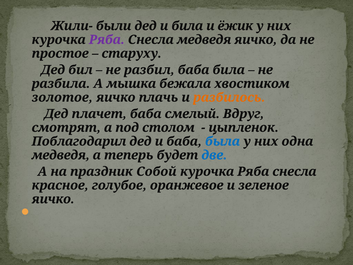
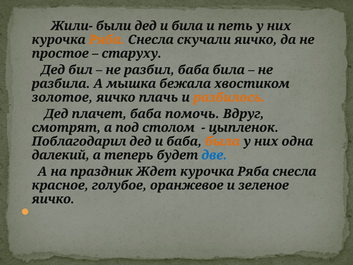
ёжик: ёжик -> петь (235, 26)
Ряба colour: purple -> orange (107, 40)
Снесла медведя: медведя -> скучали (204, 40)
смелый: смелый -> помочь (192, 114)
была colour: blue -> orange (223, 141)
медведя: медведя -> далекий (61, 155)
Собой: Собой -> Ждет (156, 171)
